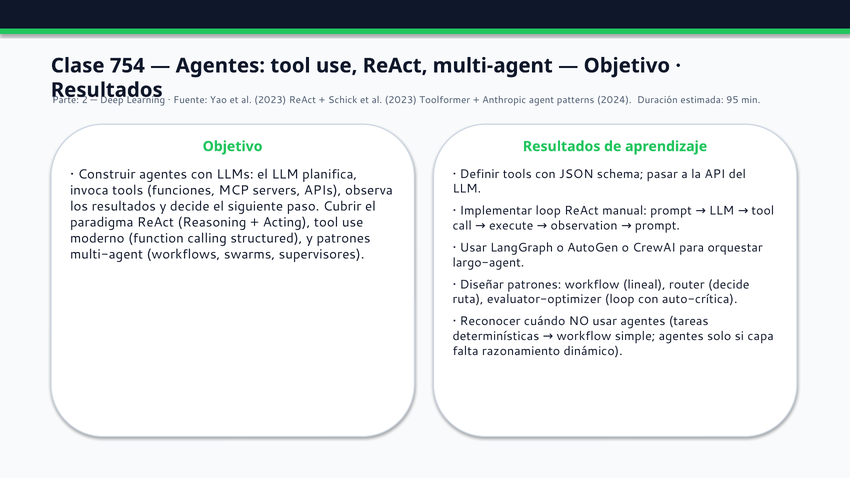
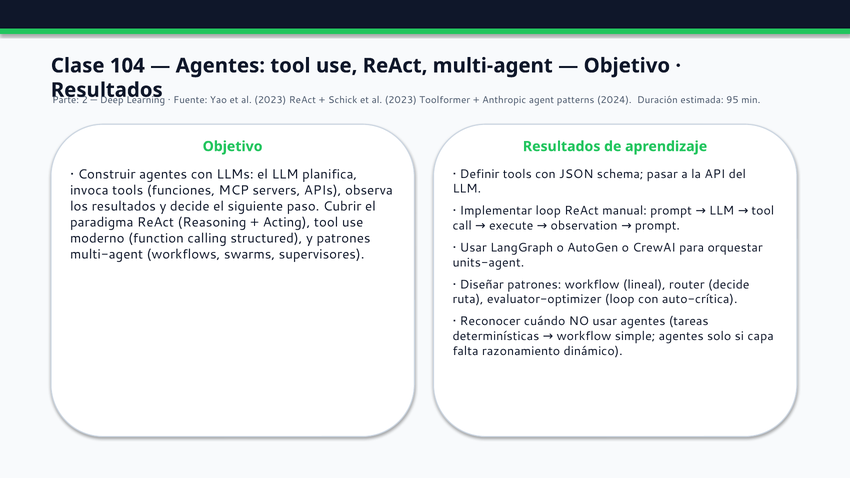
754: 754 -> 104 (127, 66)
largo-agent: largo-agent -> units-agent (488, 263)
